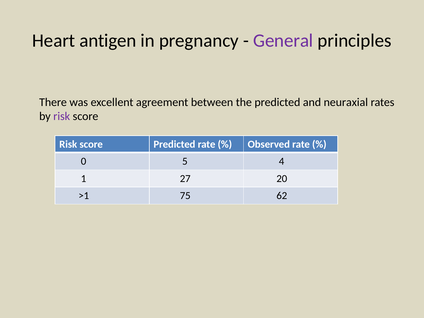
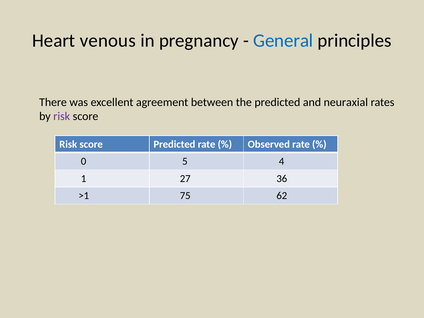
antigen: antigen -> venous (108, 41)
General colour: purple -> blue (283, 41)
20: 20 -> 36 (282, 179)
